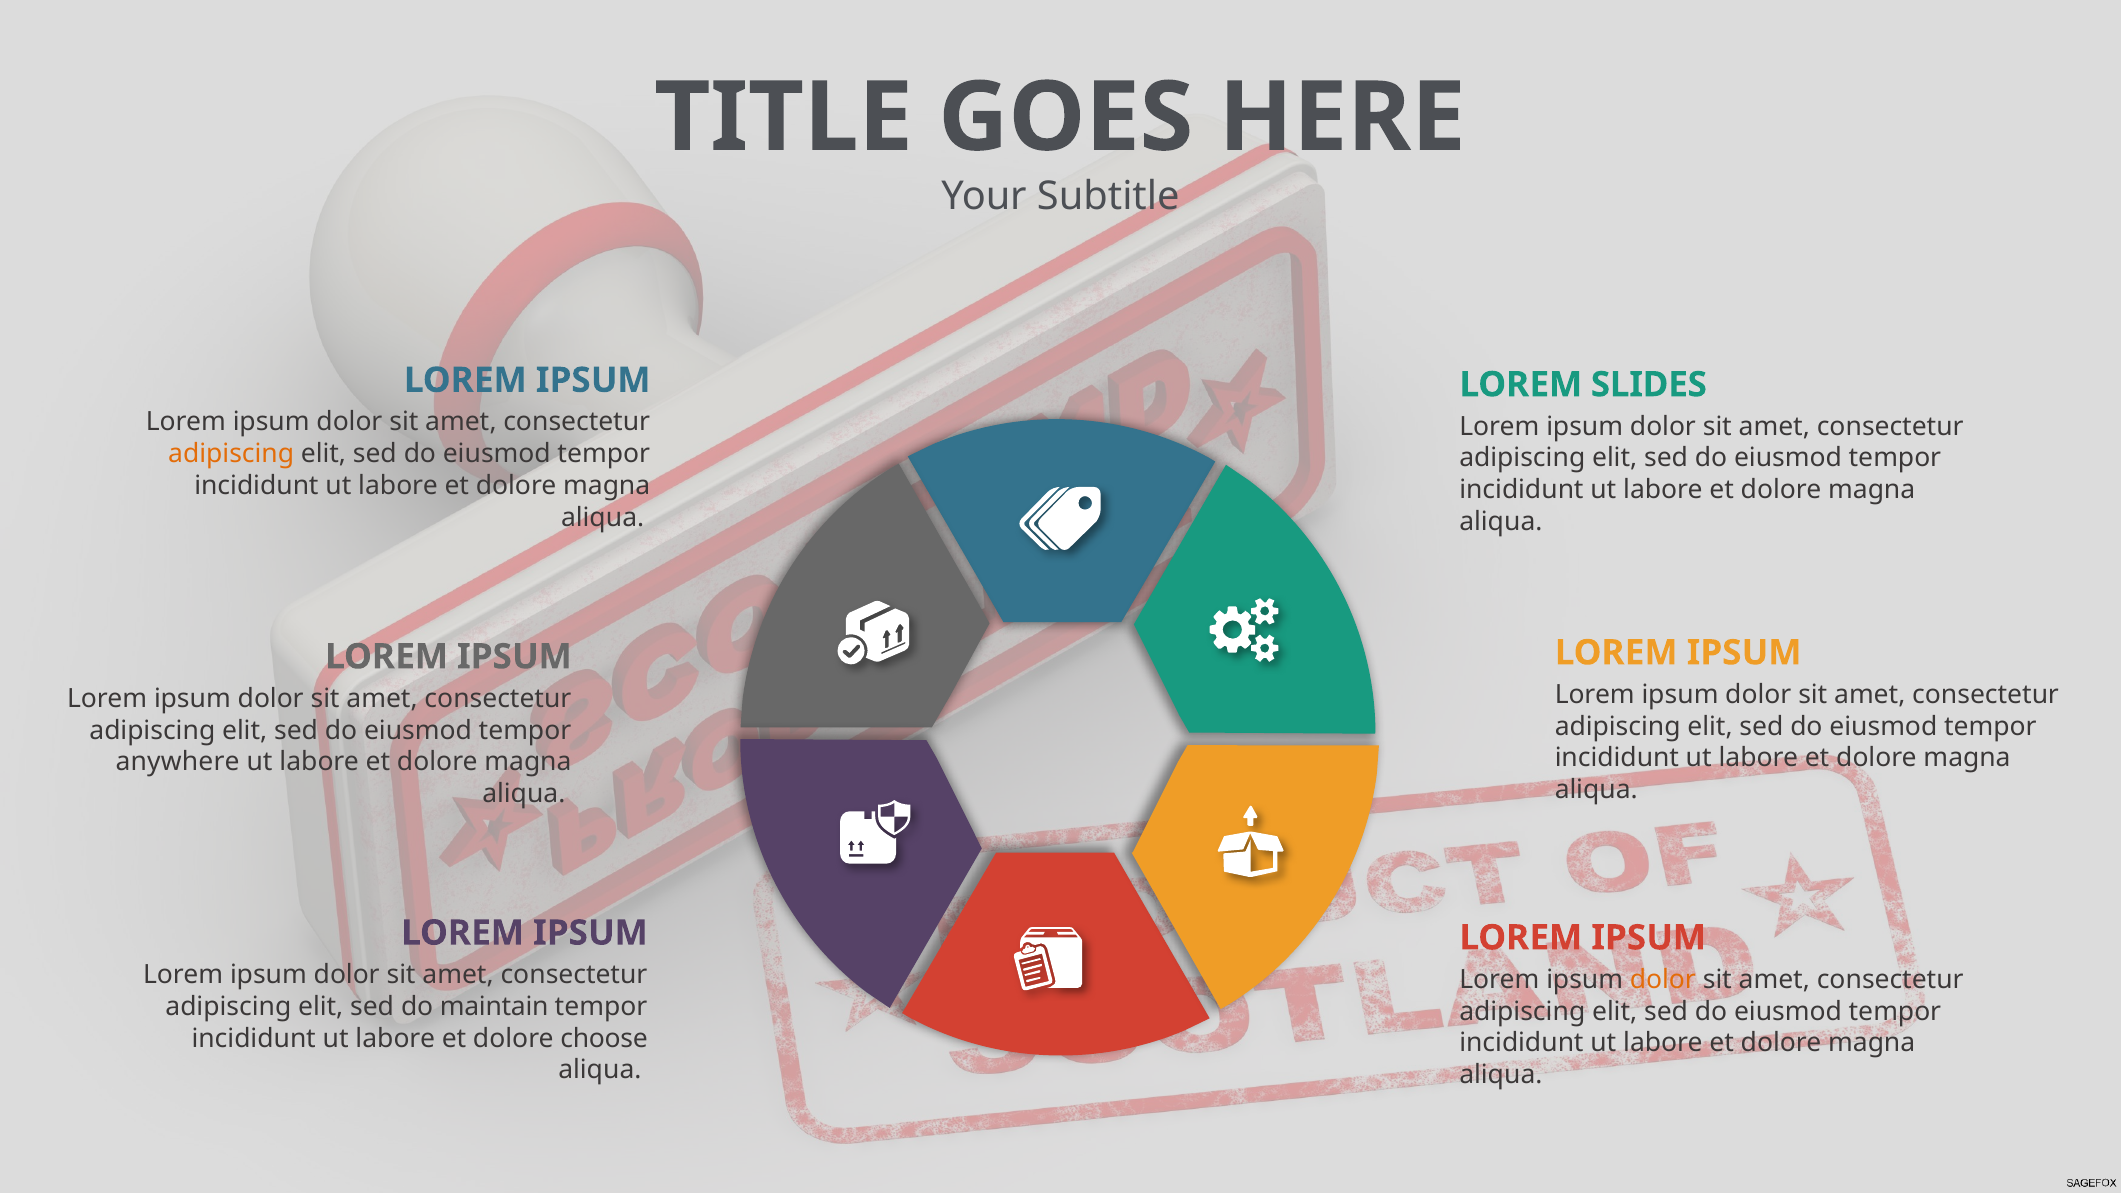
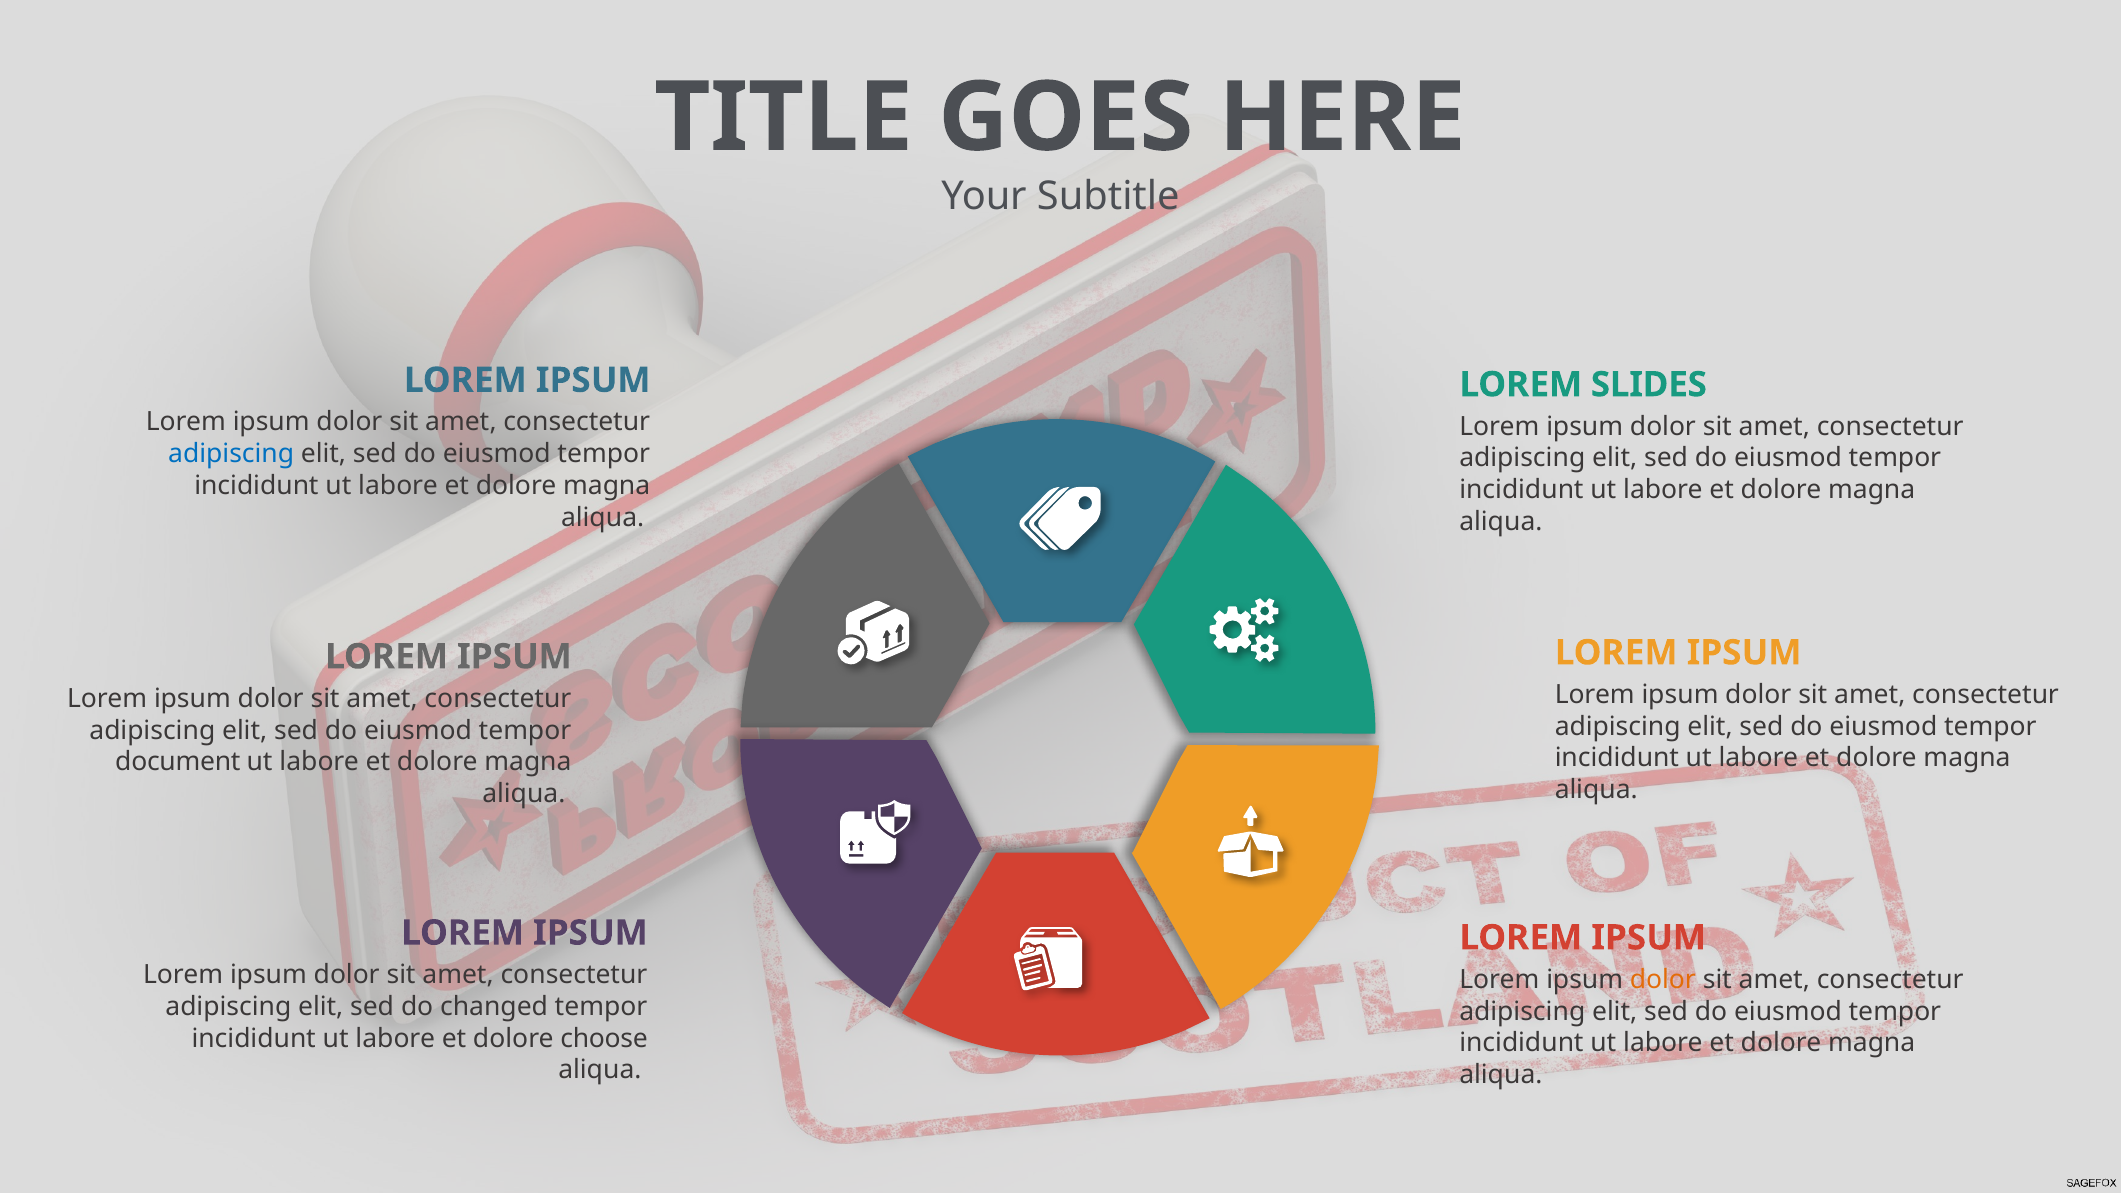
adipiscing colour: orange -> blue (231, 454)
anywhere: anywhere -> document (178, 762)
maintain: maintain -> changed (494, 1007)
